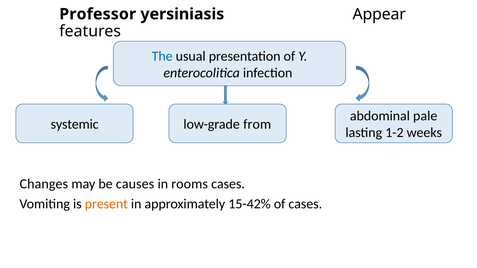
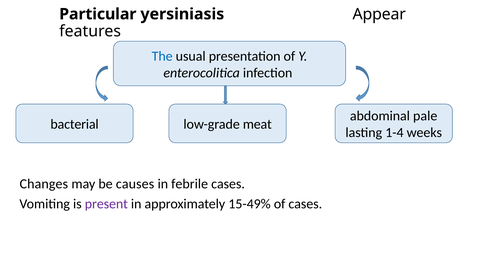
Professor: Professor -> Particular (98, 14)
systemic: systemic -> bacterial (75, 125)
from: from -> meat (257, 125)
1-2: 1-2 -> 1-4 (394, 133)
rooms: rooms -> febrile (190, 184)
present colour: orange -> purple (106, 204)
15-42%: 15-42% -> 15-49% (250, 204)
